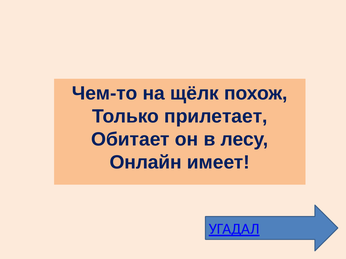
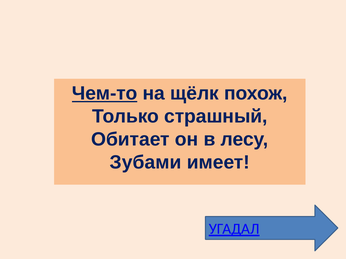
Чем-то underline: none -> present (105, 94)
прилетает: прилетает -> страшный (216, 117)
Онлайн: Онлайн -> Зубами (146, 163)
